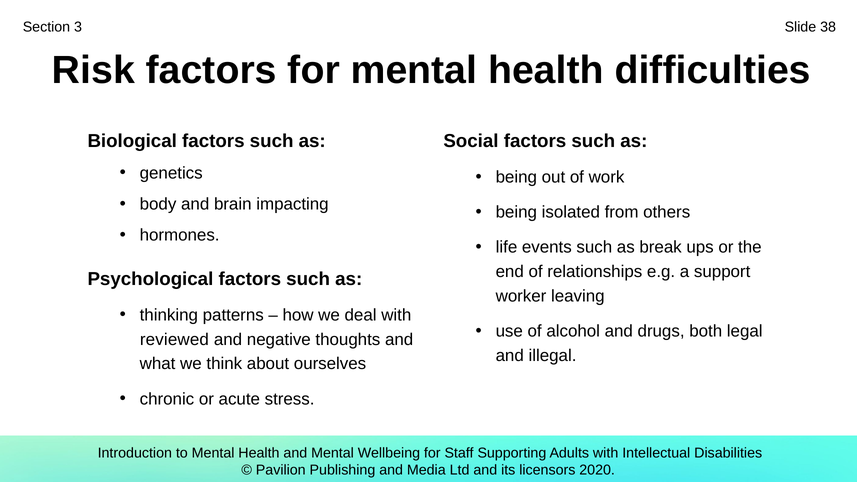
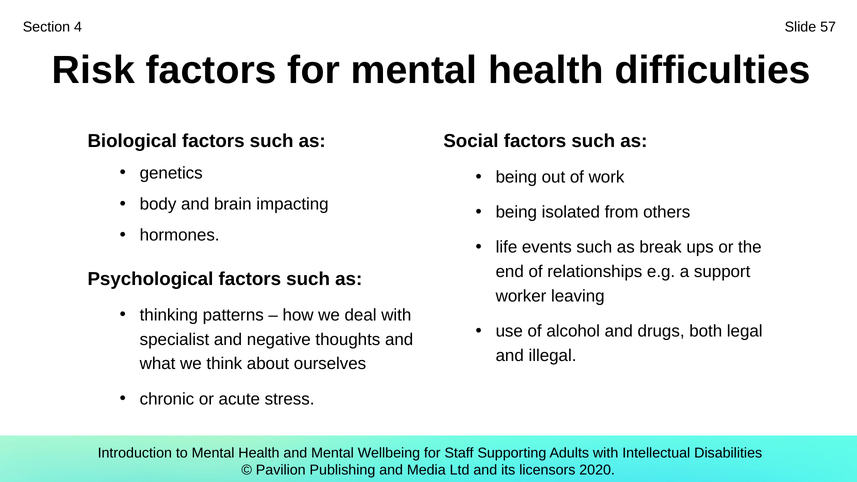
3: 3 -> 4 (78, 27)
38: 38 -> 57 (828, 27)
reviewed: reviewed -> specialist (174, 339)
